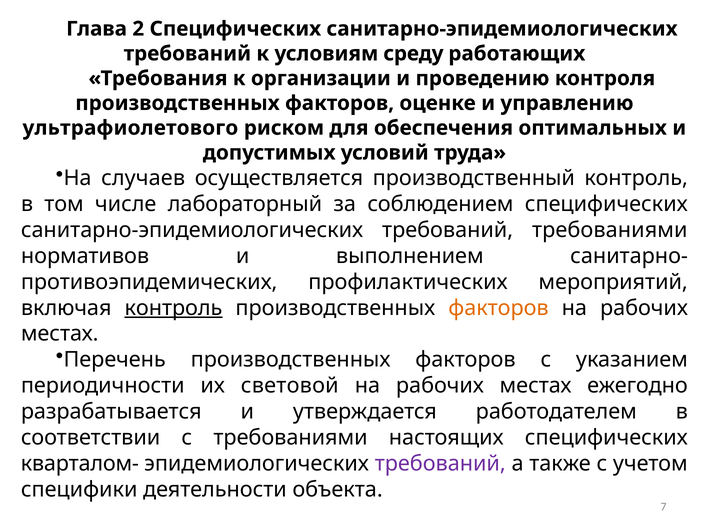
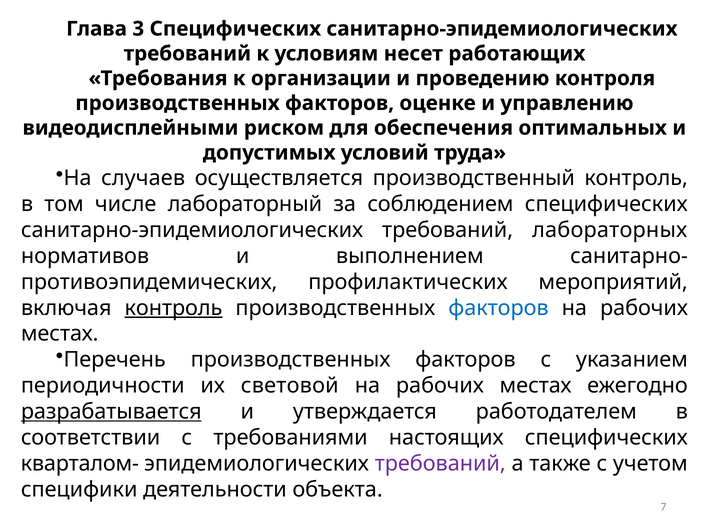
2: 2 -> 3 (138, 29)
среду: среду -> несет (413, 54)
ультрафиолетового: ультрафиолетового -> видеодисплейными (130, 128)
требований требованиями: требованиями -> лабораторных (610, 230)
факторов colour: orange -> blue (499, 308)
разрабатывается underline: none -> present (111, 412)
